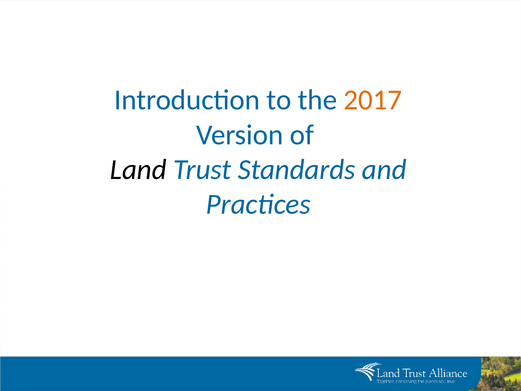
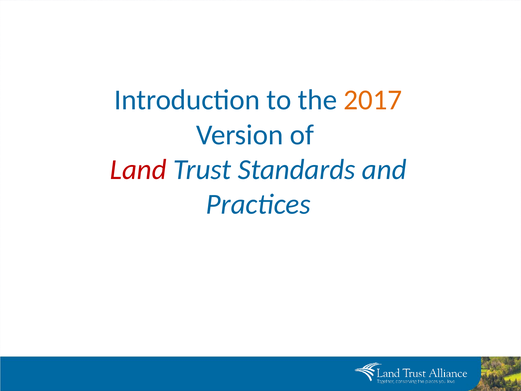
Land colour: black -> red (138, 169)
